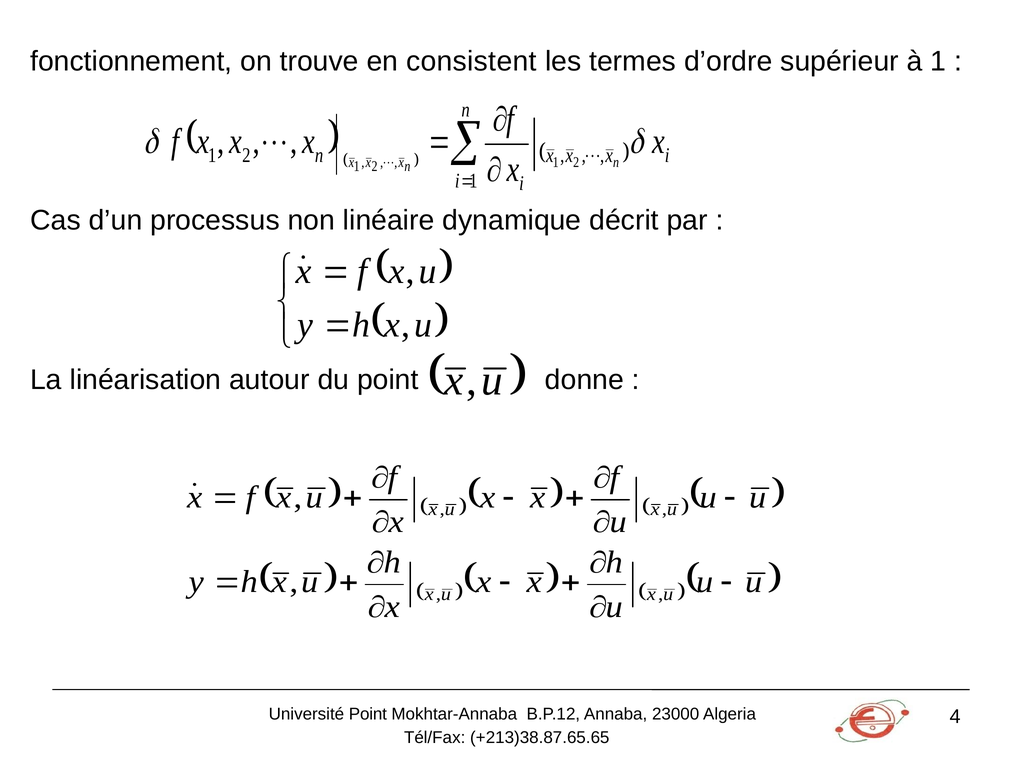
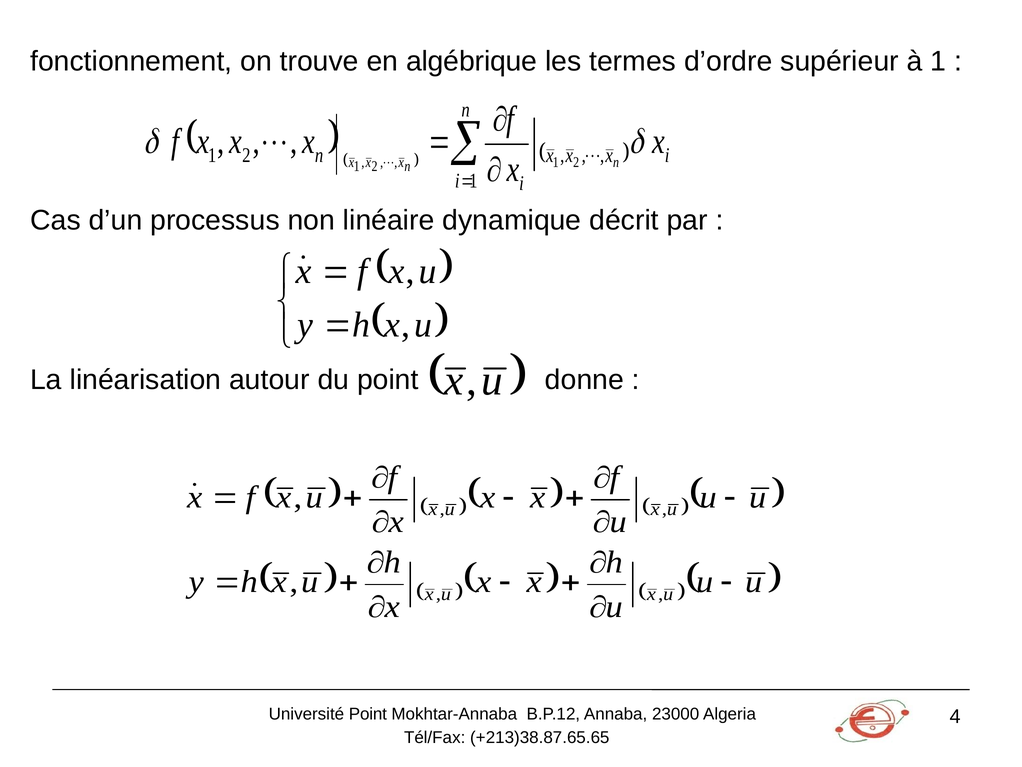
consistent: consistent -> algébrique (472, 61)
